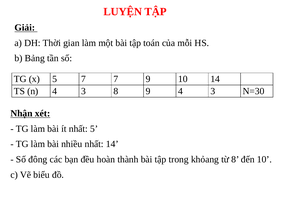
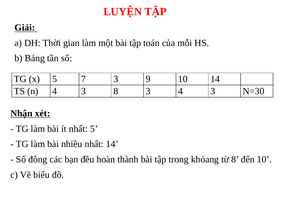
7 7: 7 -> 3 (116, 79)
8 9: 9 -> 3 (148, 91)
